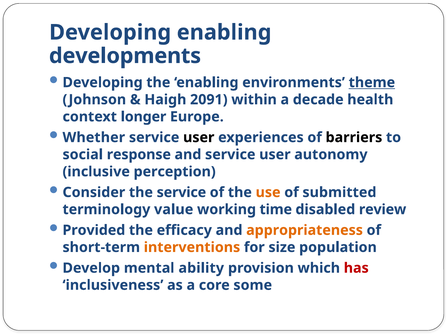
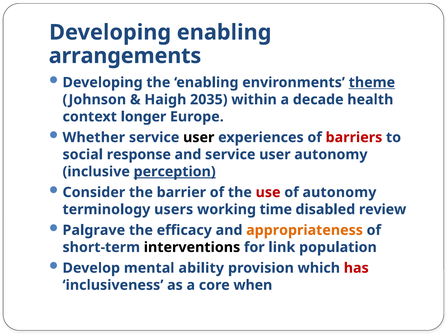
developments: developments -> arrangements (125, 56)
2091: 2091 -> 2035 (209, 100)
barriers colour: black -> red (354, 138)
perception underline: none -> present (175, 172)
the service: service -> barrier (181, 192)
use colour: orange -> red (268, 192)
of submitted: submitted -> autonomy (339, 192)
value: value -> users (174, 210)
Provided: Provided -> Palgrave (94, 230)
interventions colour: orange -> black (192, 247)
size: size -> link (282, 247)
some: some -> when (253, 285)
